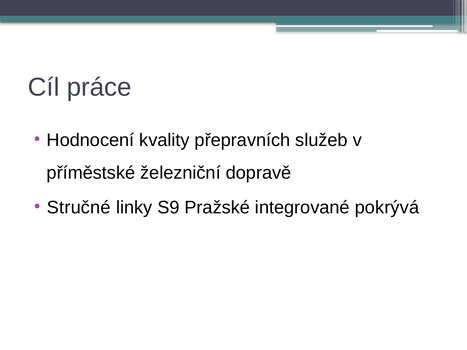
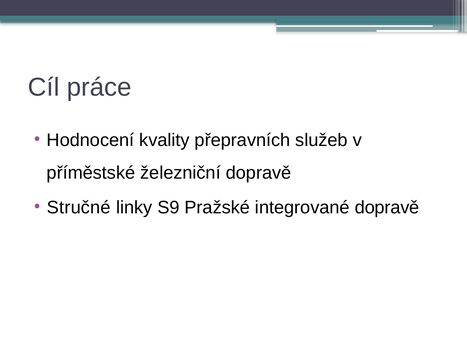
integrované pokrývá: pokrývá -> dopravě (387, 208)
